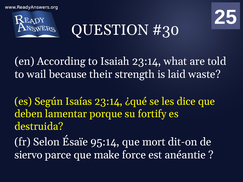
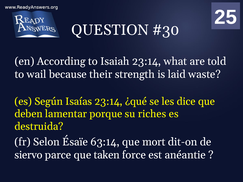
fortify: fortify -> riches (152, 114)
95:14: 95:14 -> 63:14 (105, 142)
make: make -> taken (107, 155)
